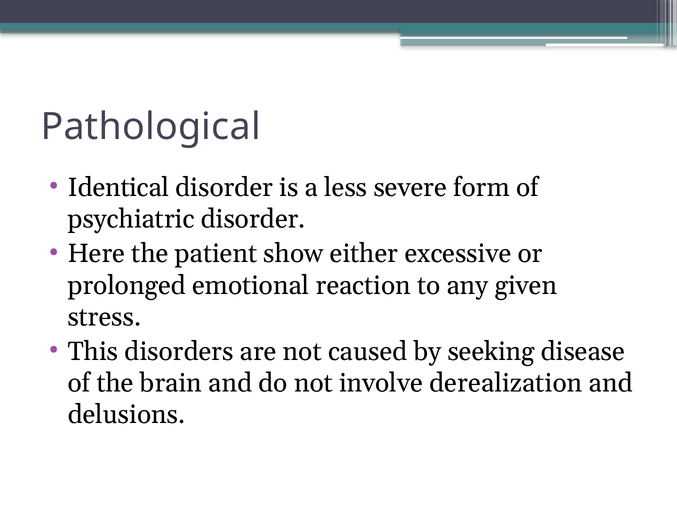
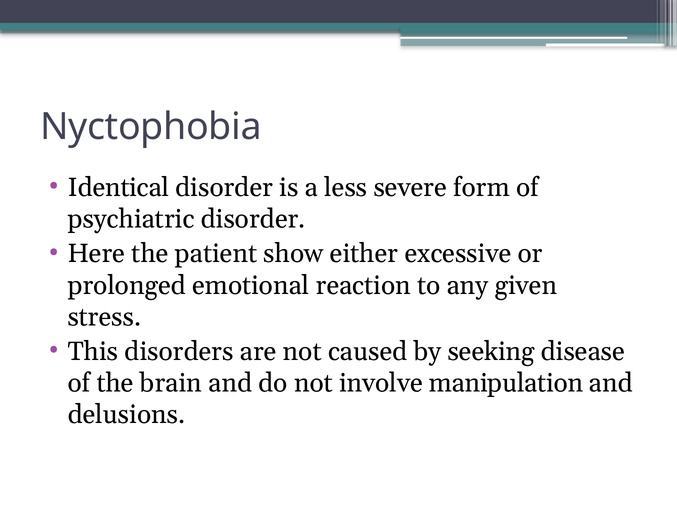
Pathological: Pathological -> Nyctophobia (151, 127)
derealization: derealization -> manipulation (506, 383)
